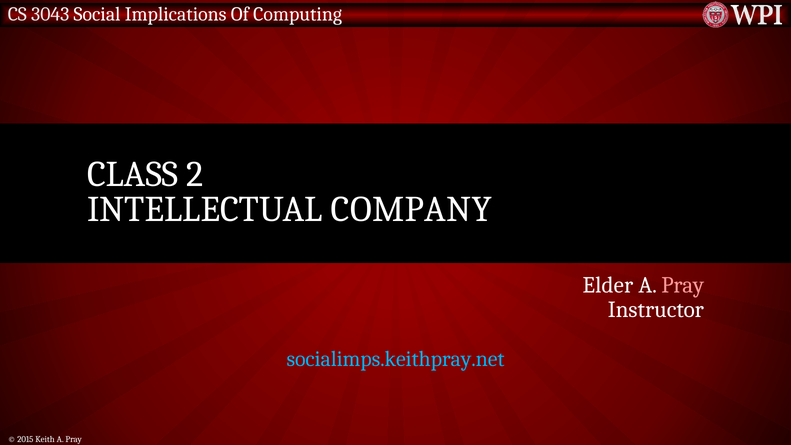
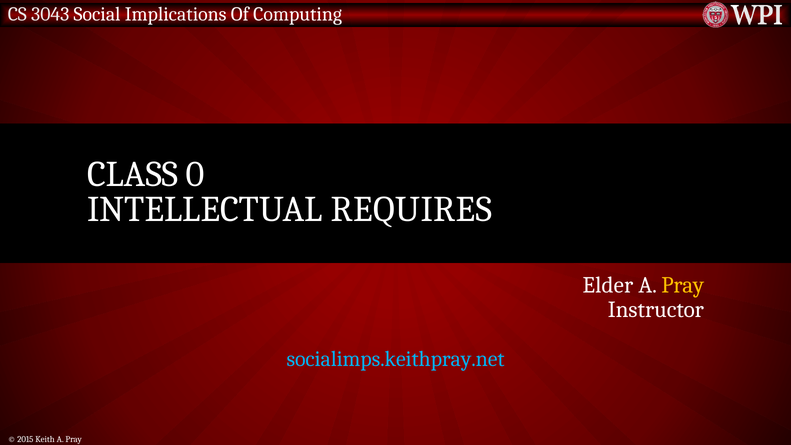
2: 2 -> 0 (195, 174)
COMPANY: COMPANY -> REQUIRES (412, 209)
Pray colour: pink -> yellow (683, 285)
